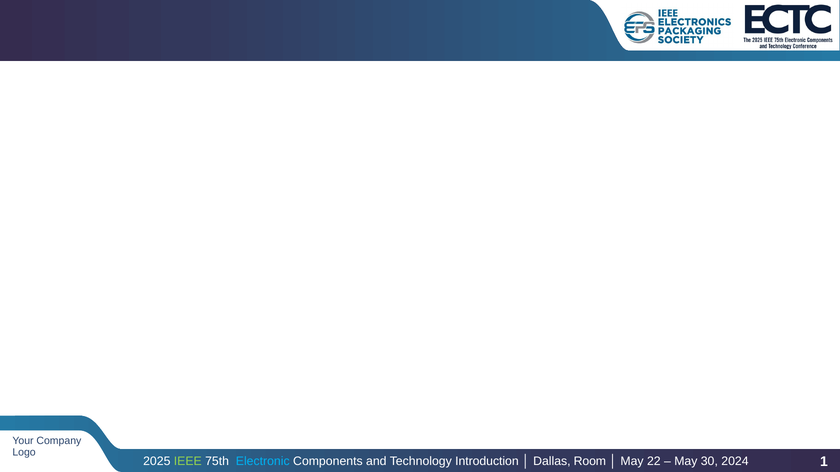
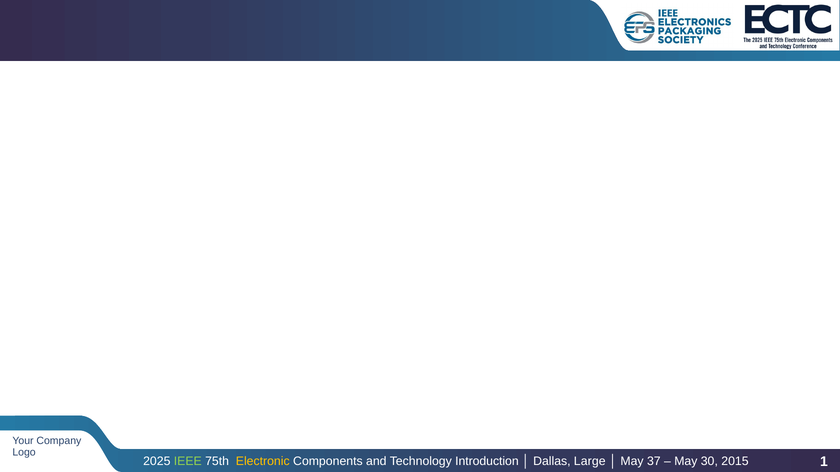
Electronic colour: light blue -> yellow (263, 462)
Room: Room -> Large (590, 462)
22: 22 -> 37 (654, 462)
2024: 2024 -> 2015 (735, 462)
